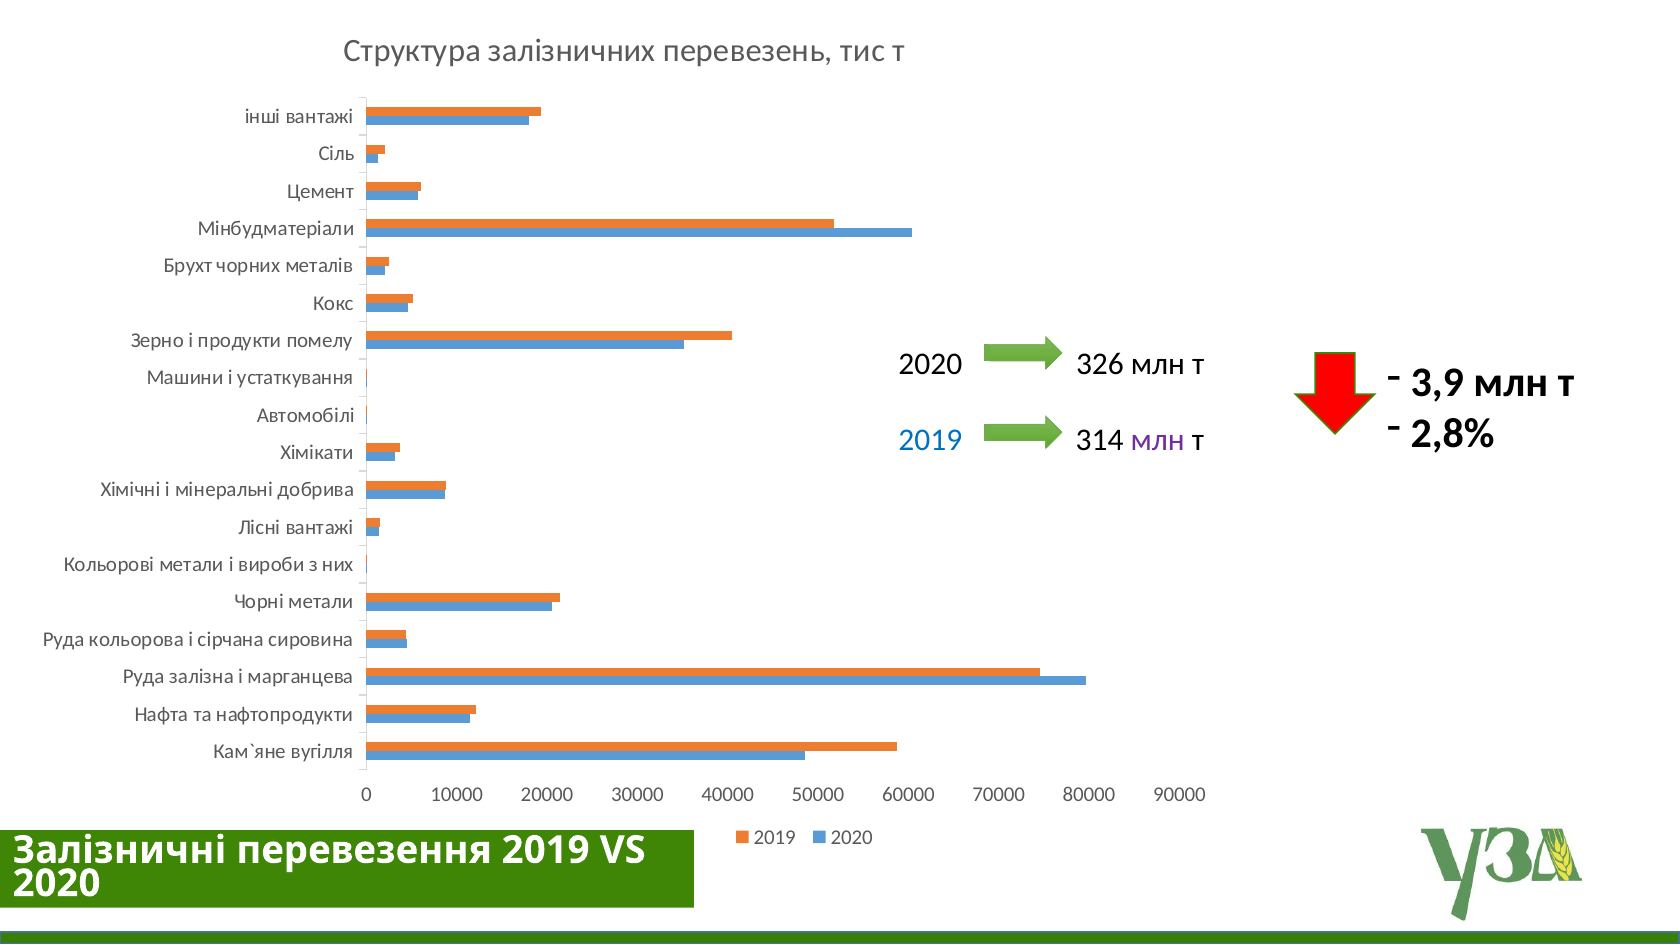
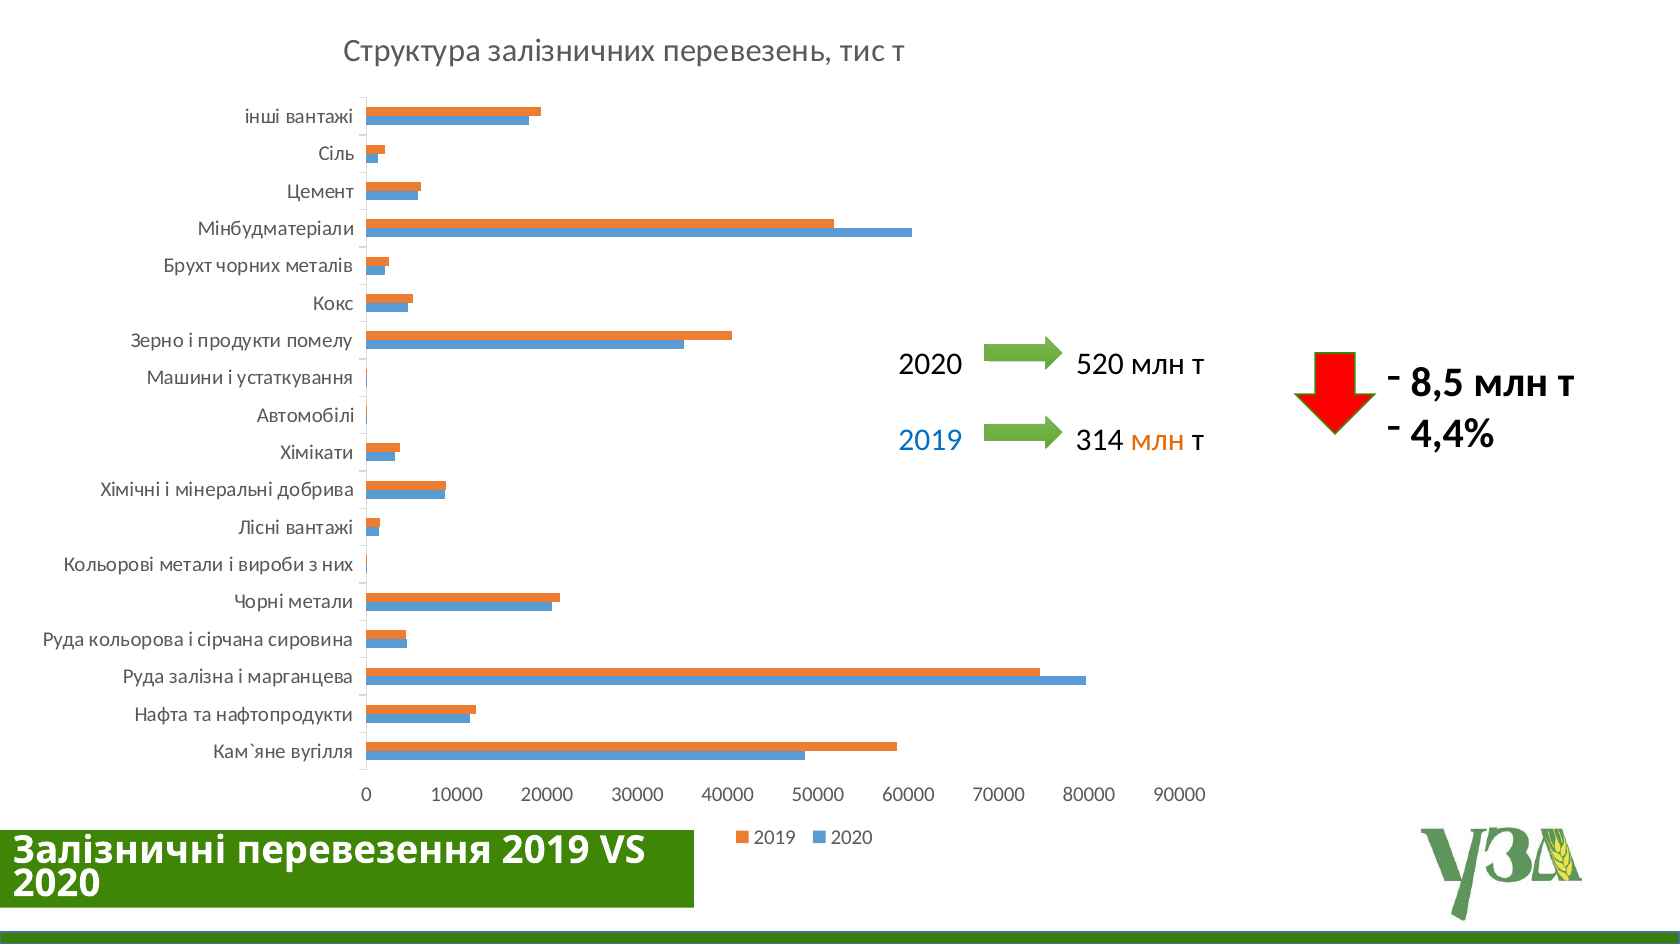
326: 326 -> 520 (1100, 364)
3,9: 3,9 -> 8,5 (1437, 383)
2,8%: 2,8% -> 4,4% (1453, 434)
млн colour: purple -> orange (1158, 440)
